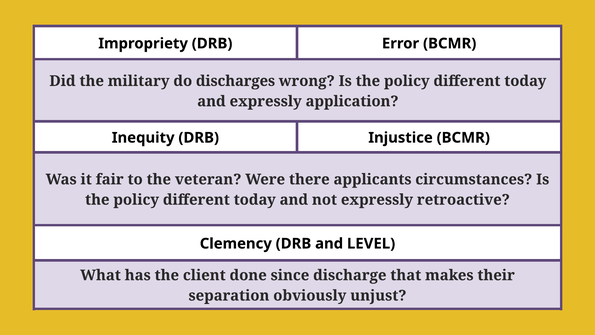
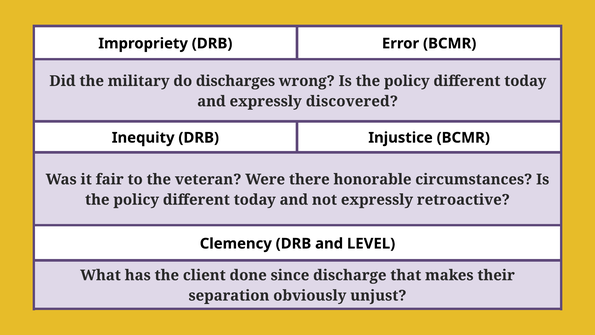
application: application -> discovered (352, 101)
applicants: applicants -> honorable (372, 179)
